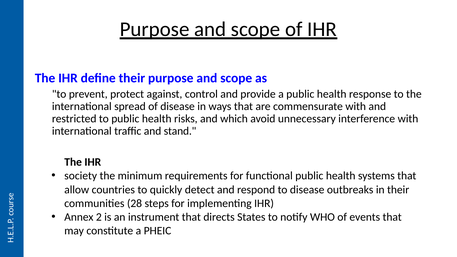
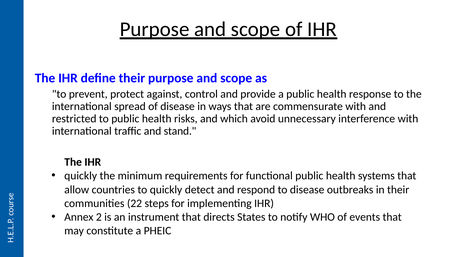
society: society -> quickly (81, 176)
28: 28 -> 22 (135, 203)
